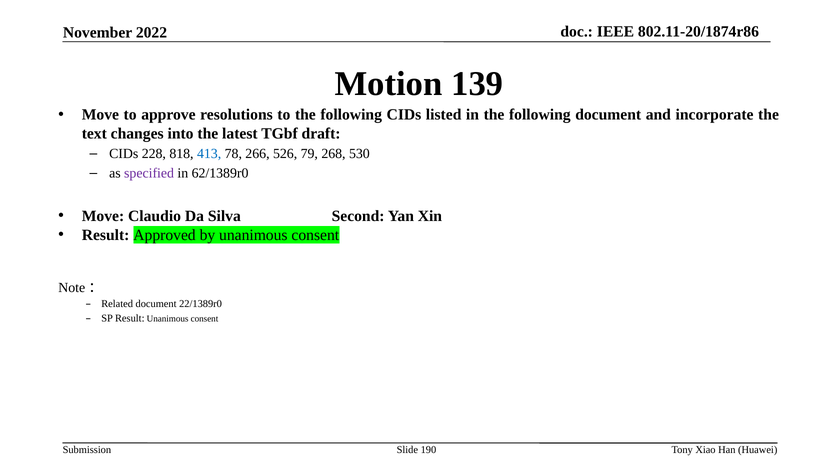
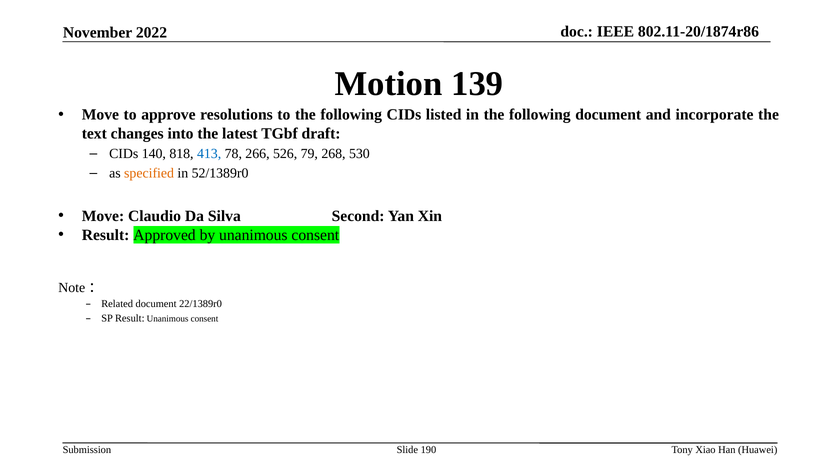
228: 228 -> 140 (154, 154)
specified colour: purple -> orange (149, 173)
62/1389r0: 62/1389r0 -> 52/1389r0 (220, 173)
